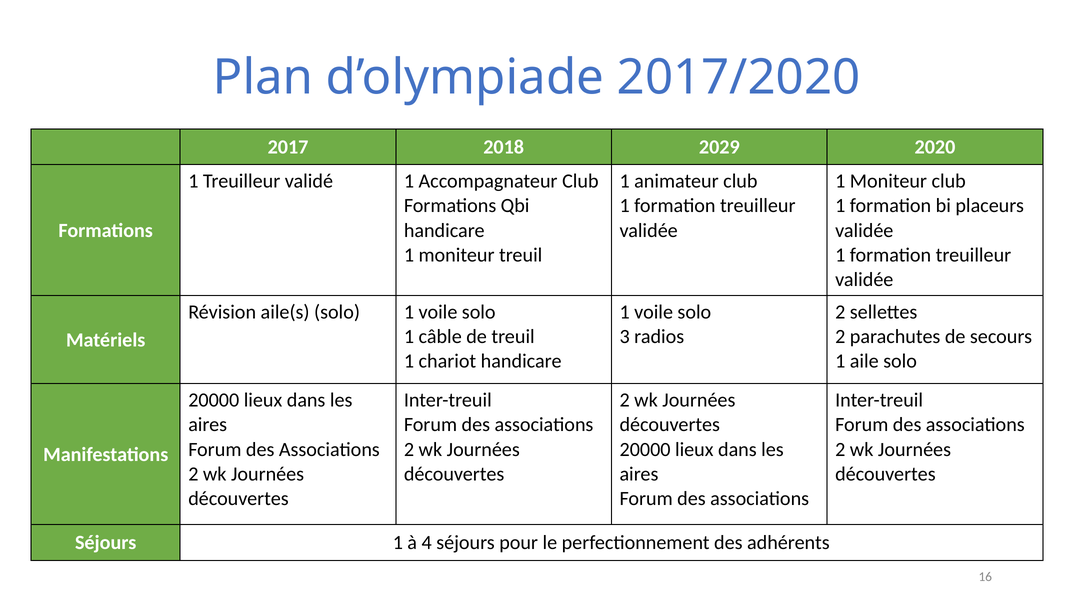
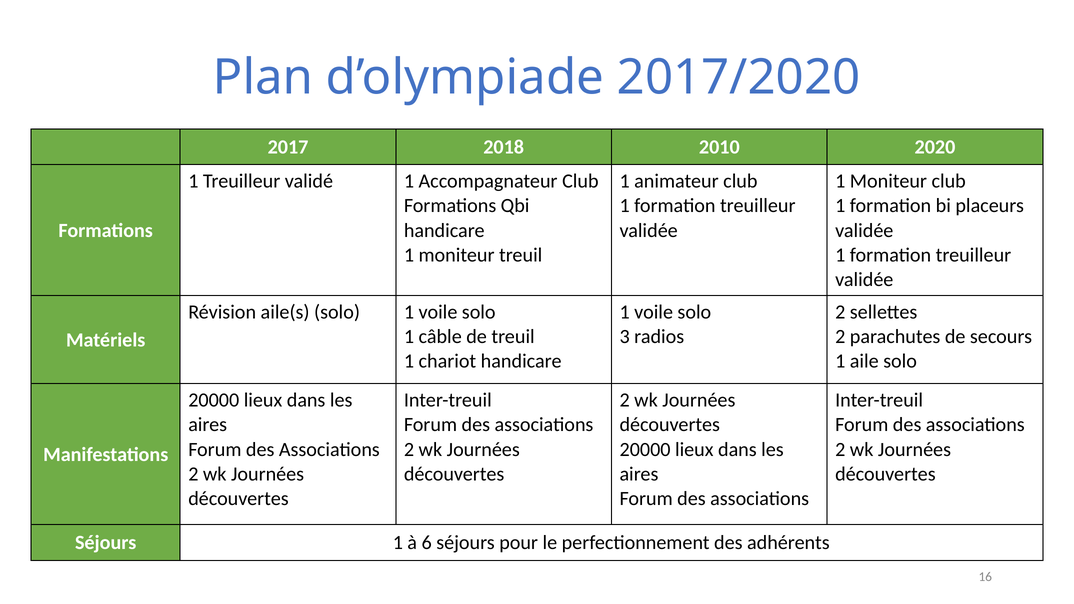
2029: 2029 -> 2010 (719, 147)
4: 4 -> 6 (427, 543)
